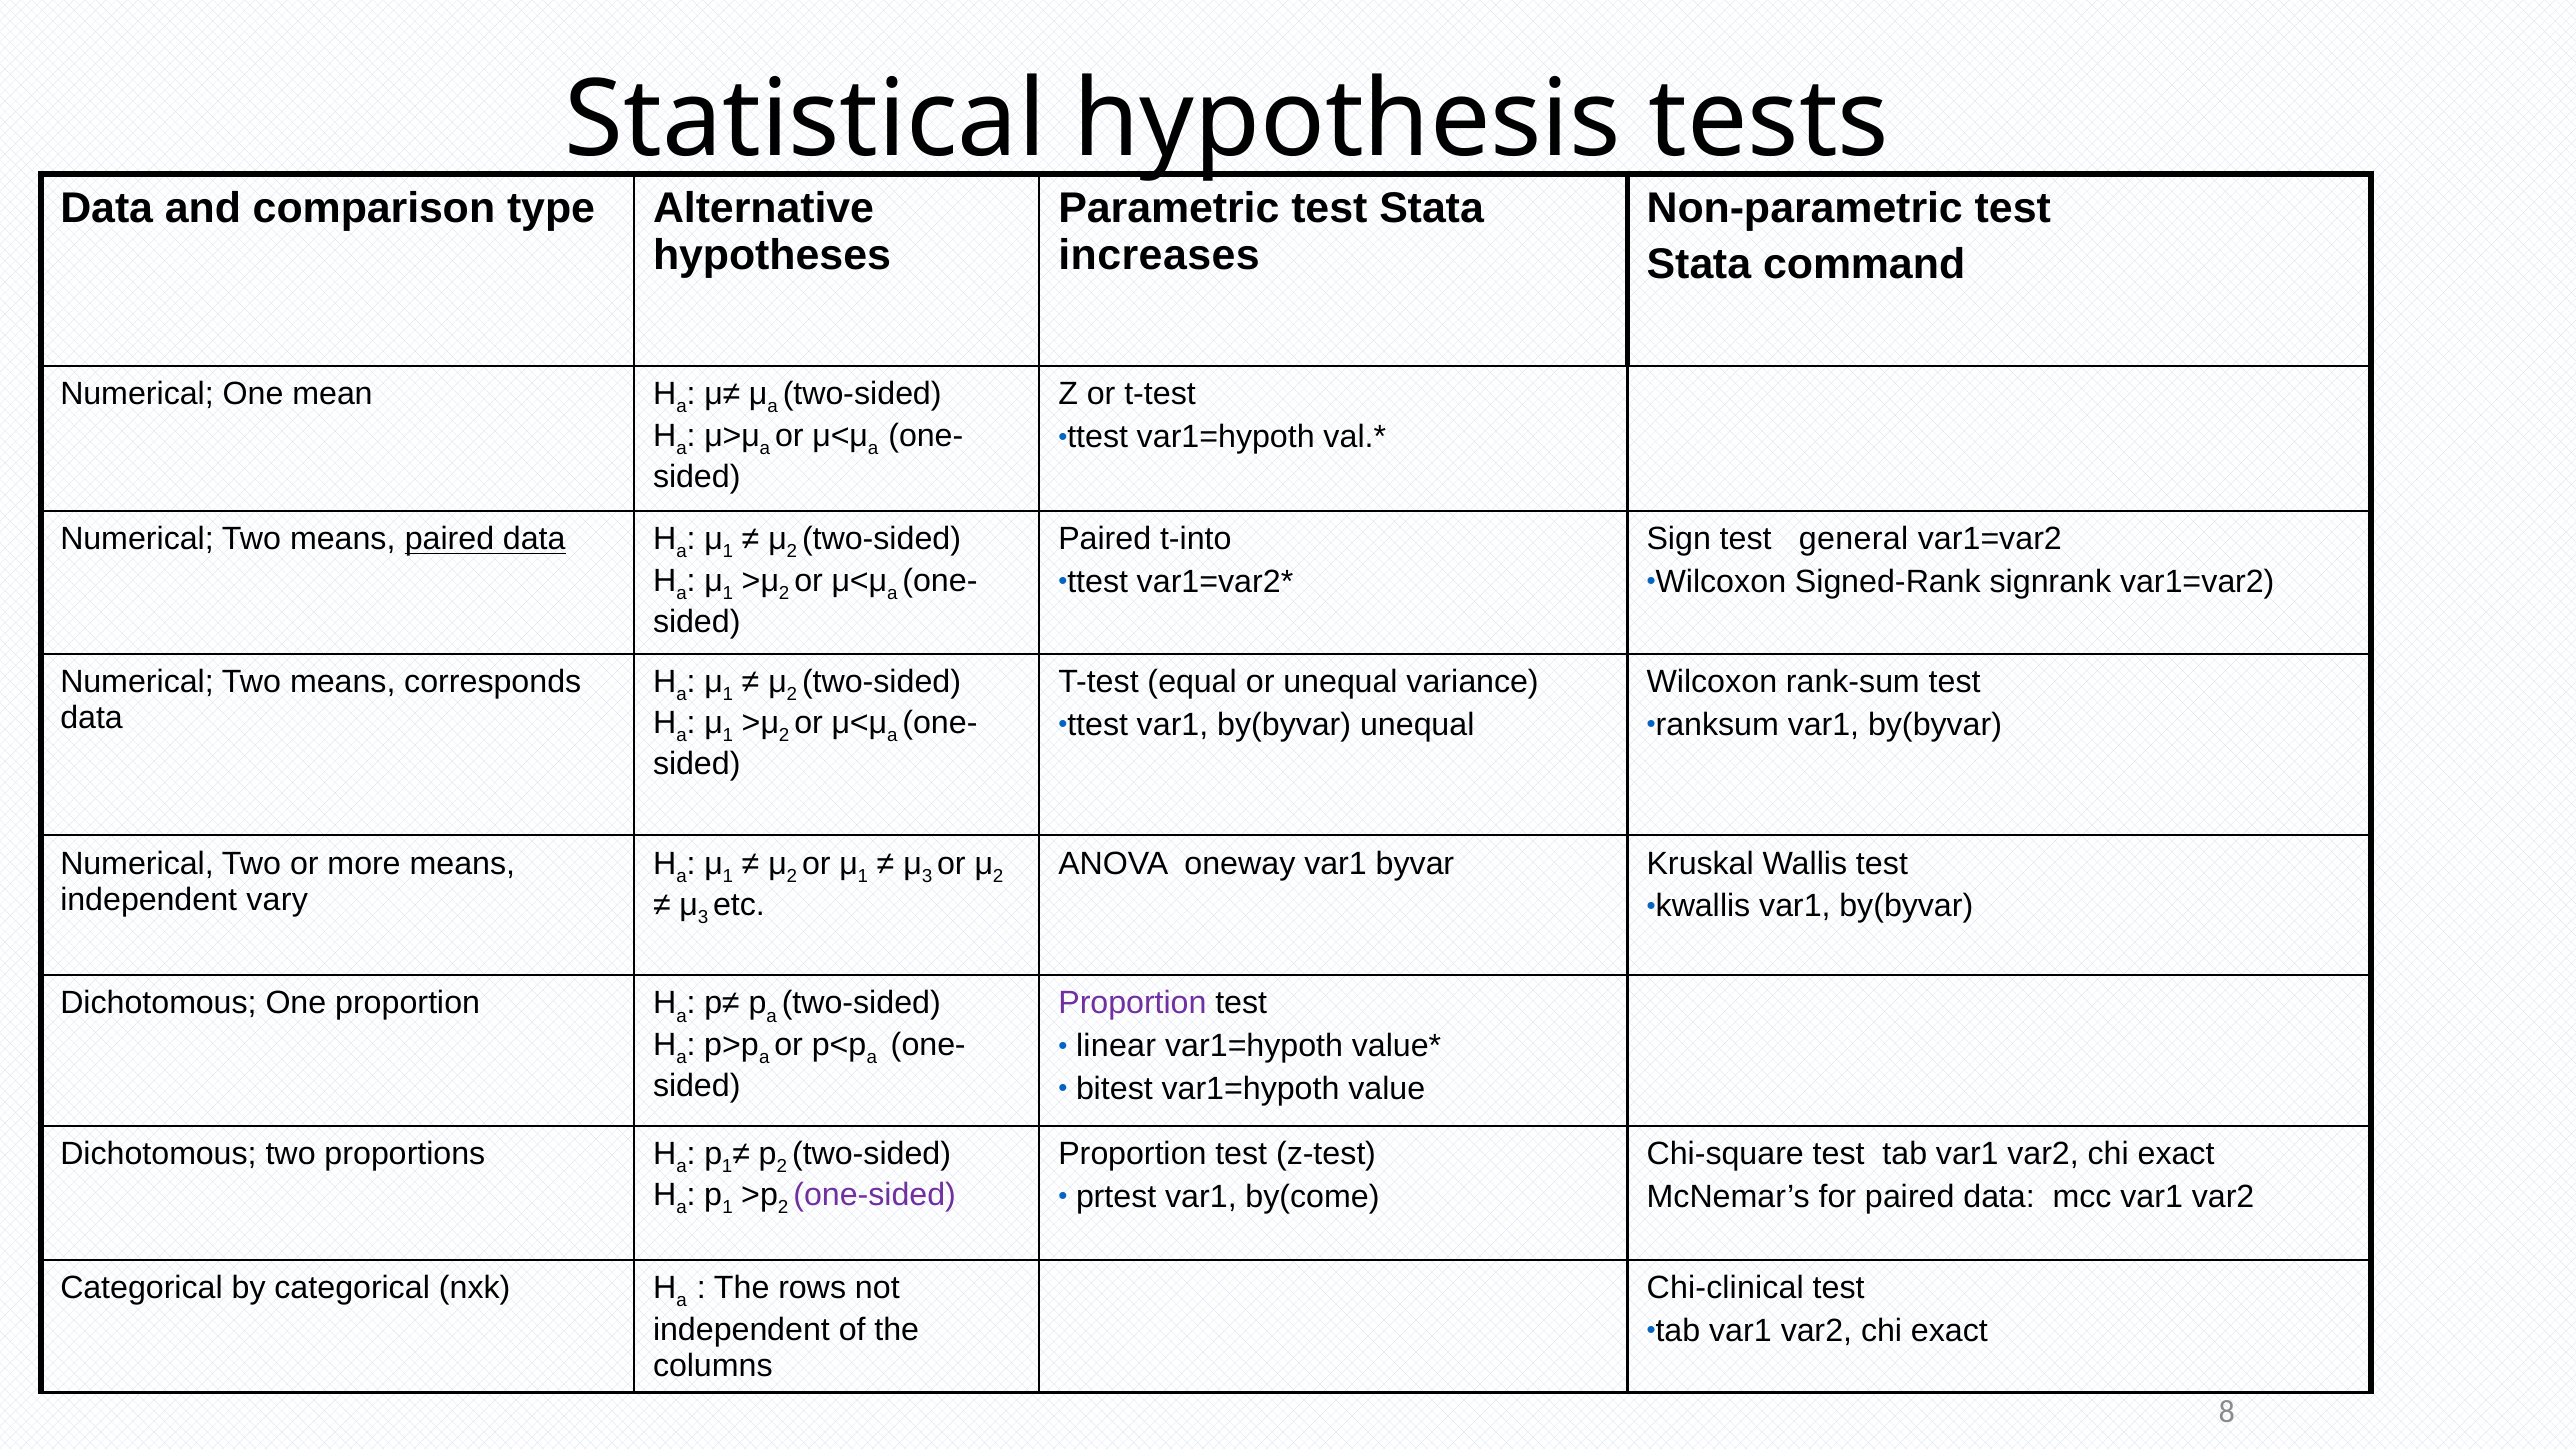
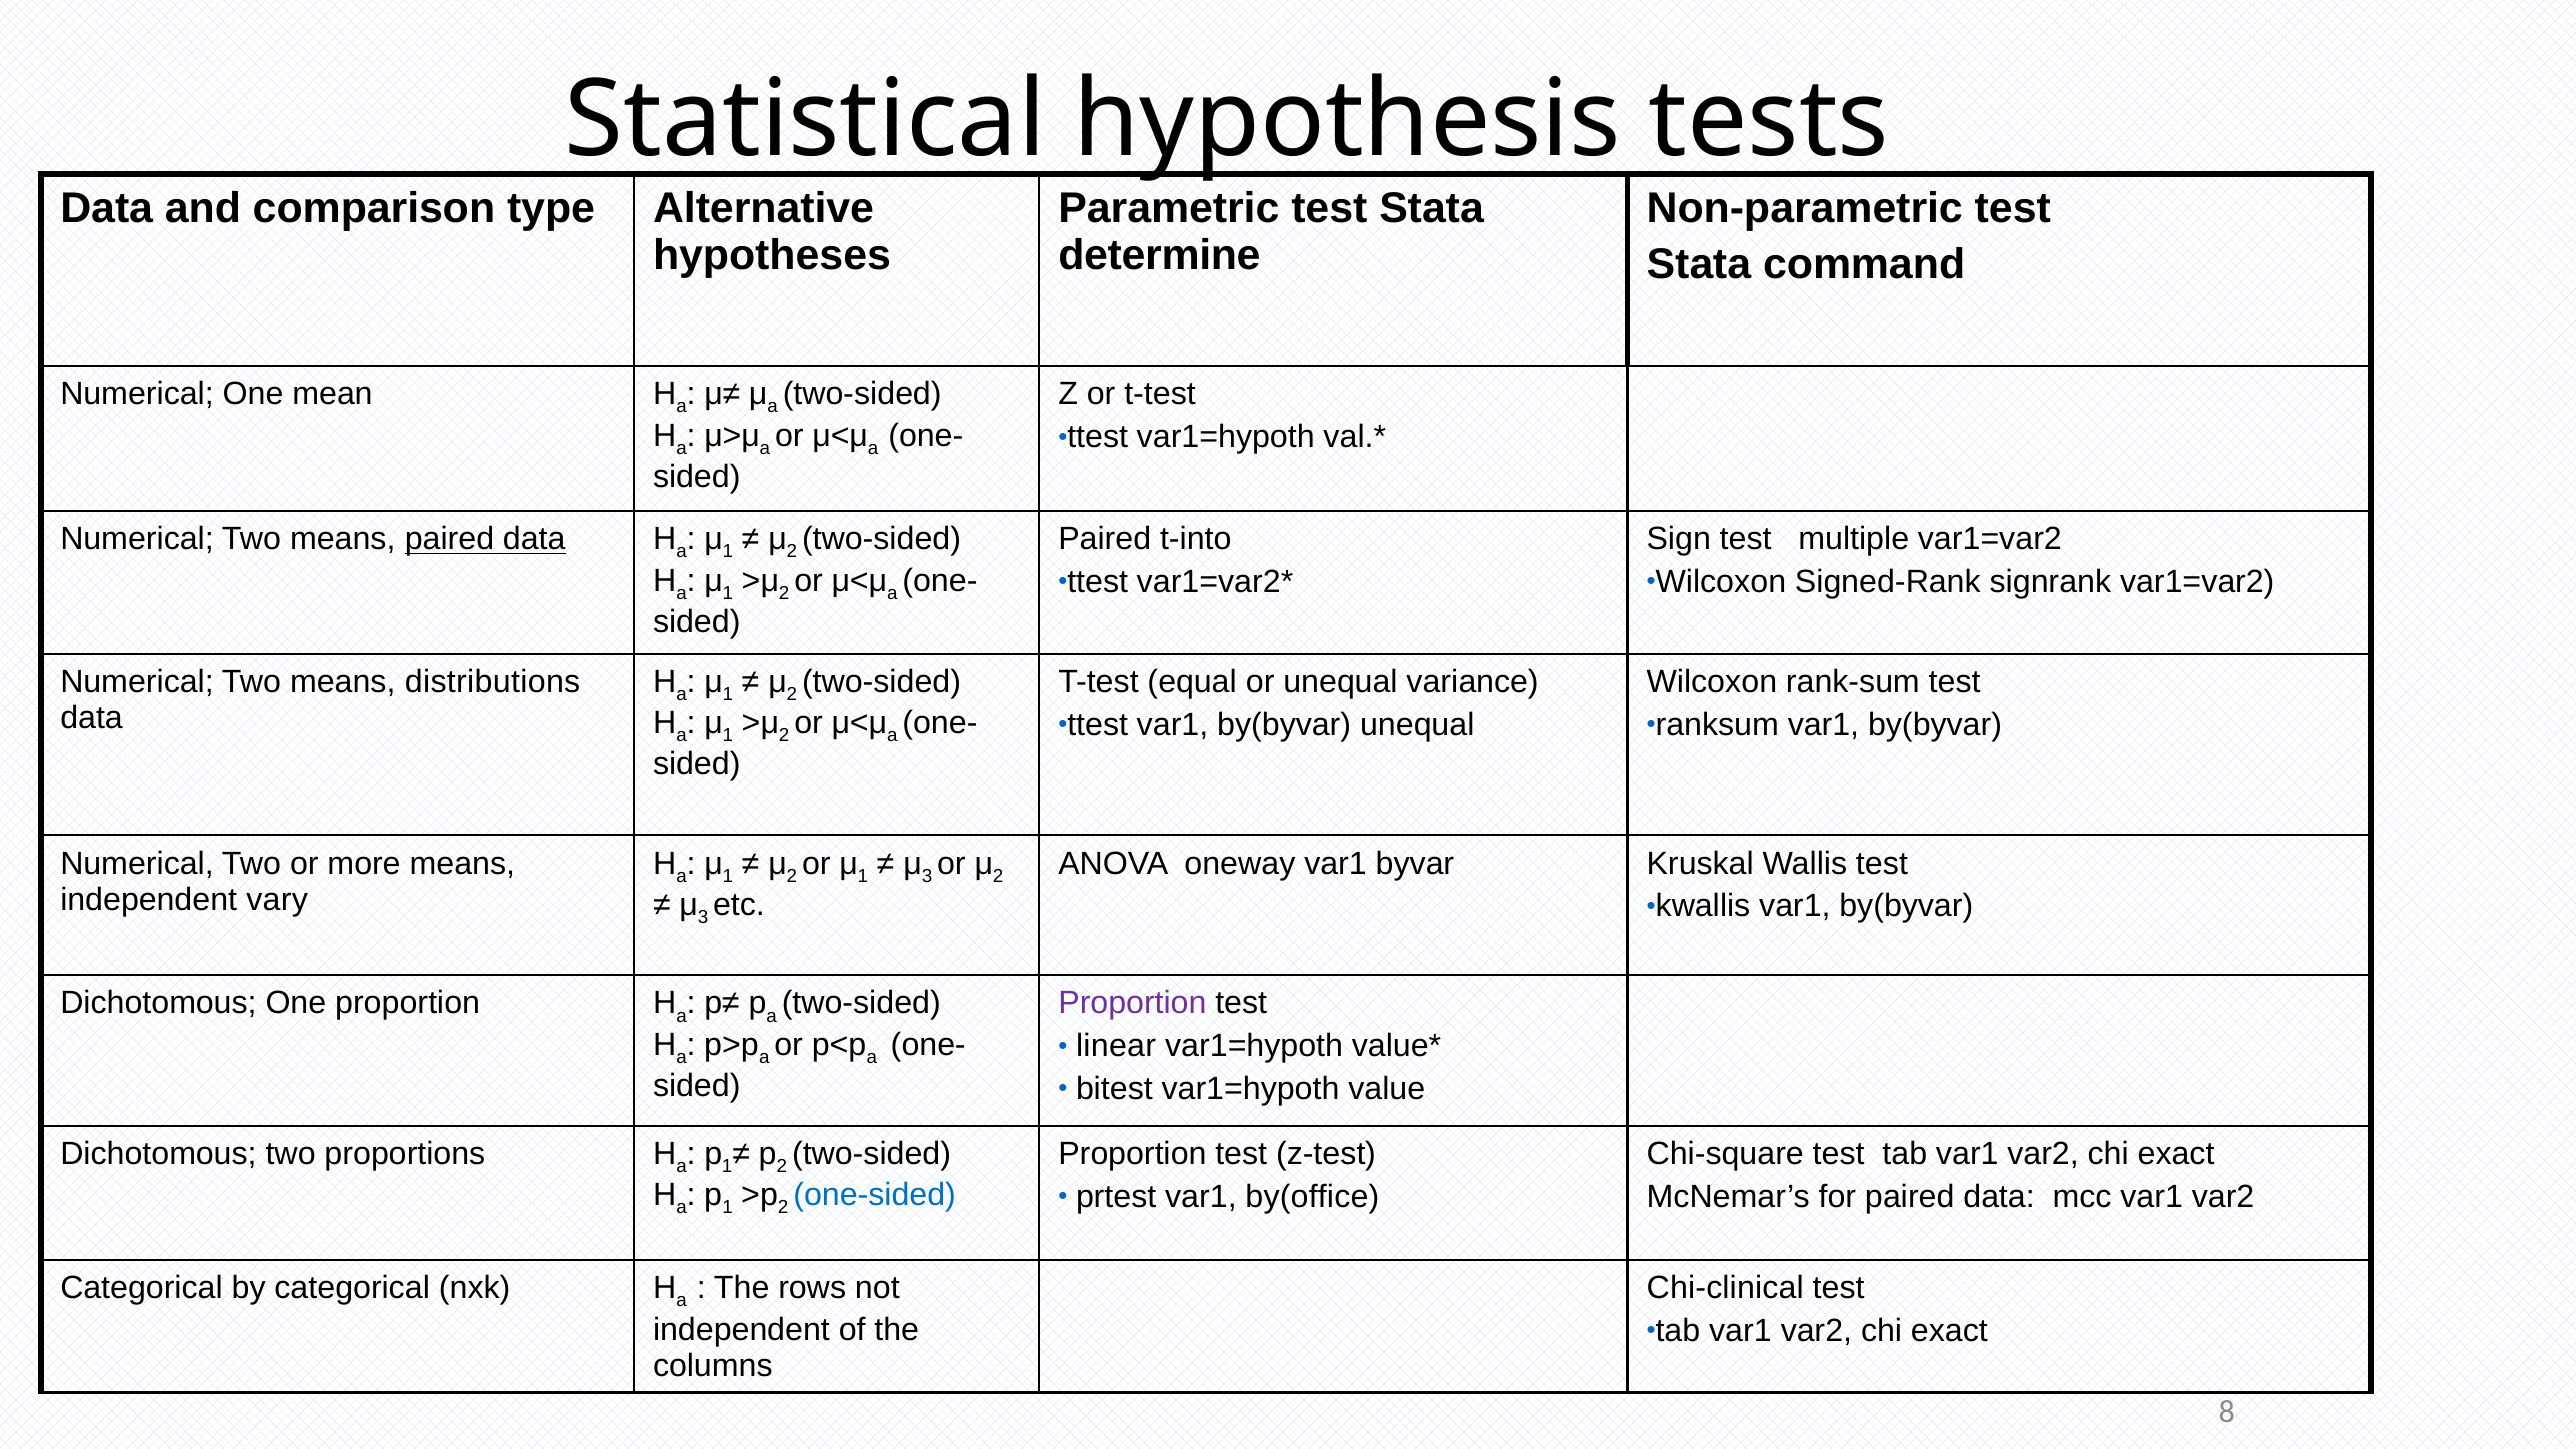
increases: increases -> determine (1159, 256)
general: general -> multiple (1854, 539)
corresponds: corresponds -> distributions (493, 682)
one-sided colour: purple -> blue (875, 1195)
by(come: by(come -> by(office (1312, 1197)
